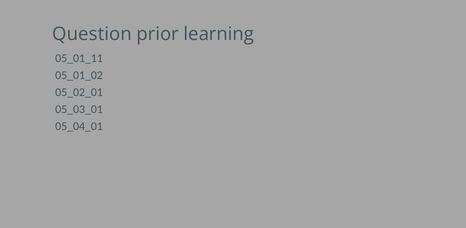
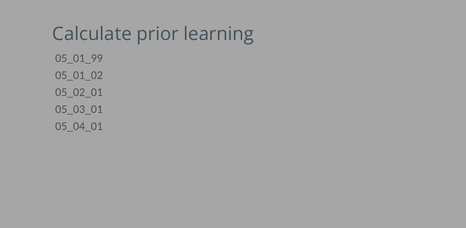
Question: Question -> Calculate (92, 34)
05_01_11: 05_01_11 -> 05_01_99 (79, 58)
